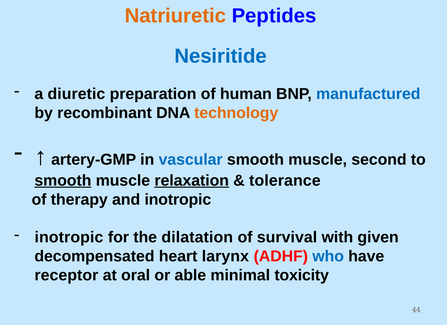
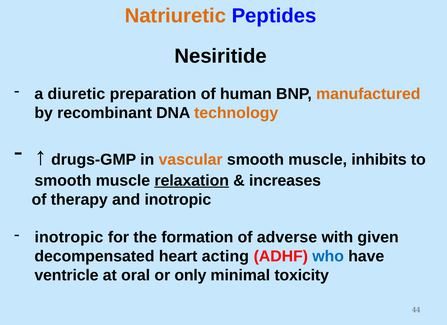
Nesiritide colour: blue -> black (221, 56)
manufactured colour: blue -> orange (368, 94)
artery-GMP: artery-GMP -> drugs-GMP (94, 160)
vascular colour: blue -> orange (191, 160)
second: second -> inhibits (379, 160)
smooth underline: present -> none (63, 181)
tolerance: tolerance -> increases (285, 181)
dilatation: dilatation -> formation (197, 237)
survival: survival -> adverse (287, 237)
larynx: larynx -> acting (225, 256)
receptor: receptor -> ventricle (66, 275)
able: able -> only (190, 275)
